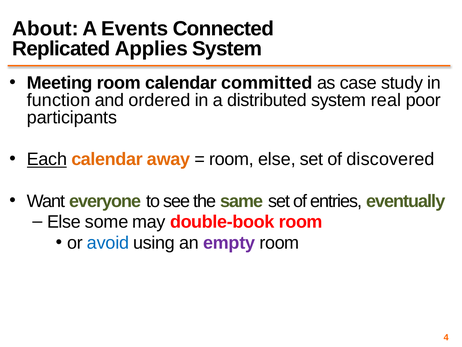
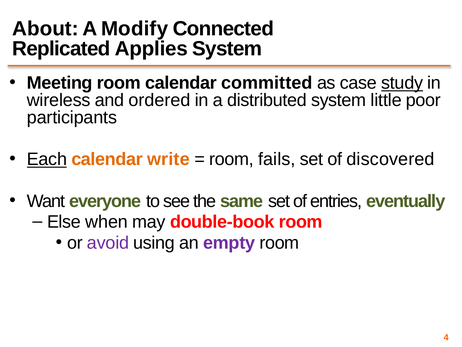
Events: Events -> Modify (135, 29)
study underline: none -> present (402, 83)
function: function -> wireless (59, 100)
real: real -> little (386, 100)
away: away -> write (168, 159)
room else: else -> fails (277, 159)
some: some -> when (107, 222)
avoid colour: blue -> purple (108, 243)
